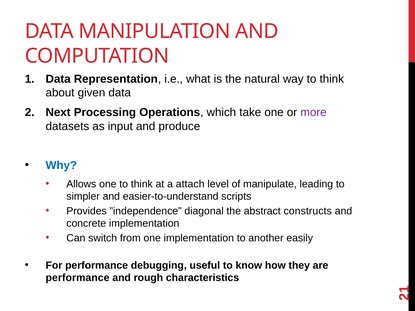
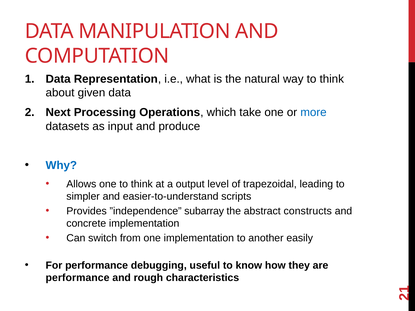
more colour: purple -> blue (313, 112)
attach: attach -> output (190, 184)
manipulate: manipulate -> trapezoidal (270, 184)
diagonal: diagonal -> subarray (204, 211)
